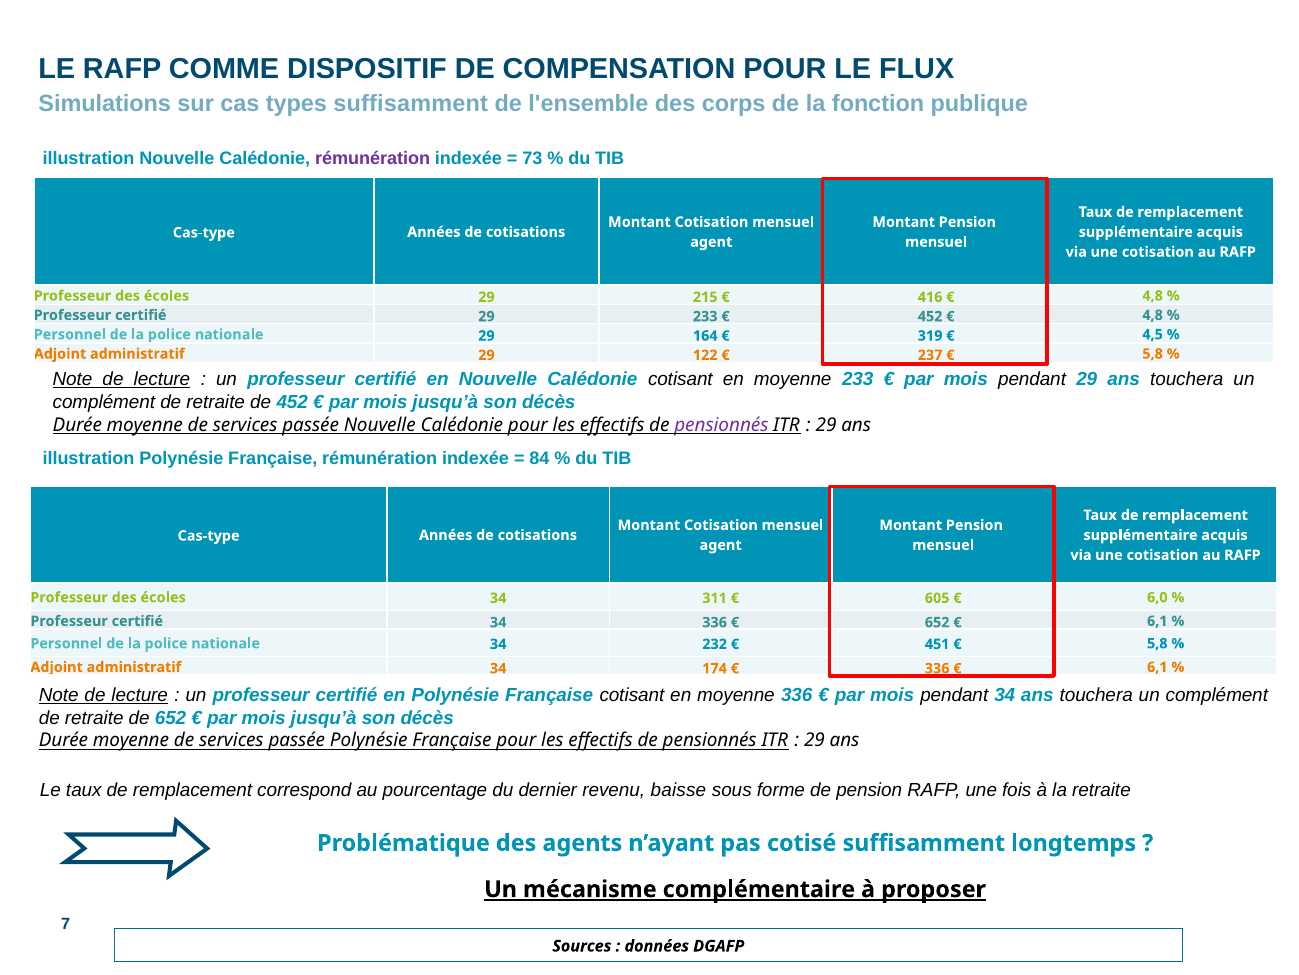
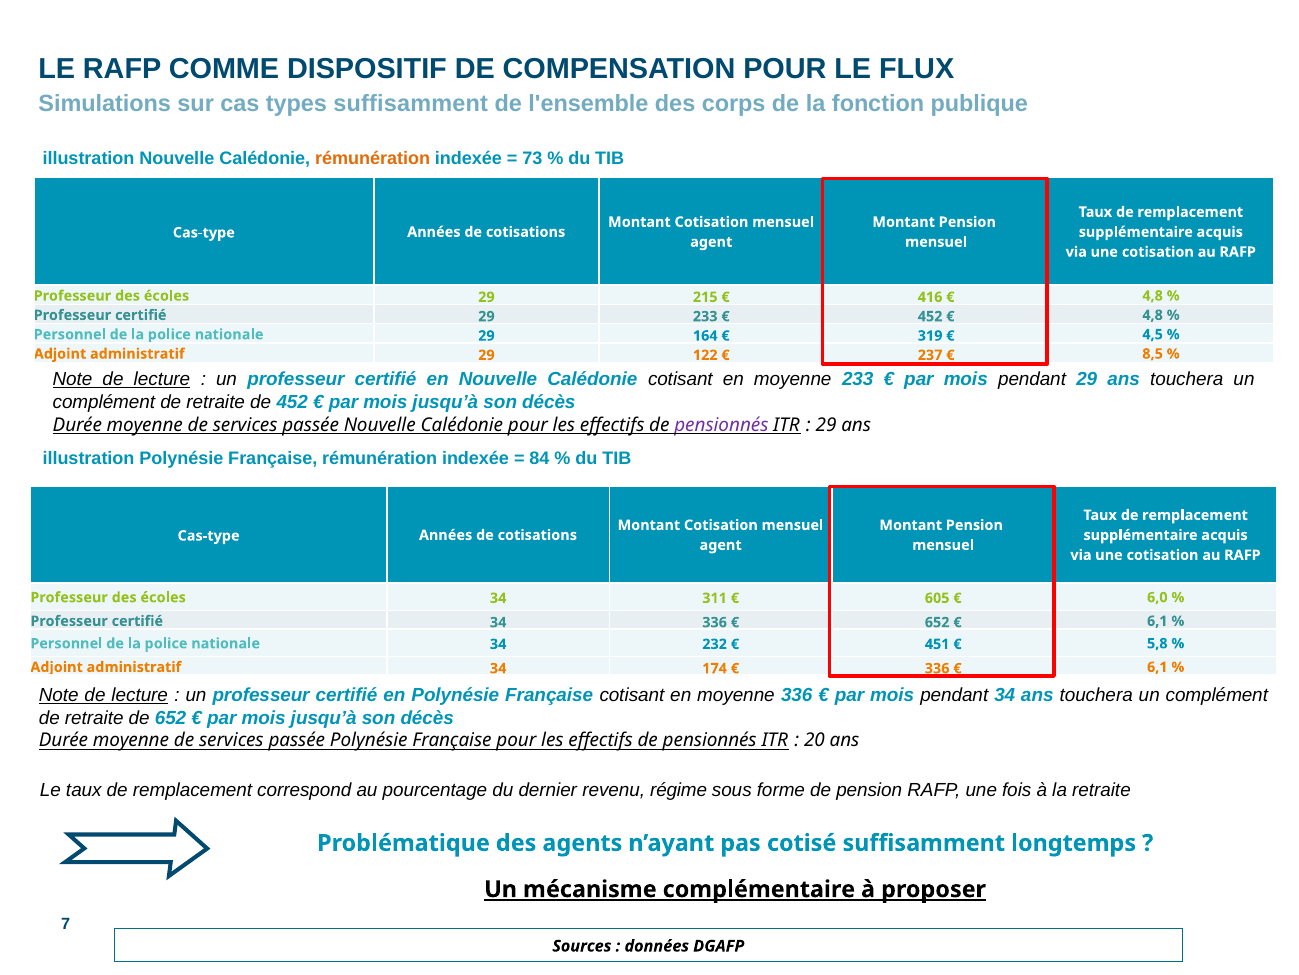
rémunération colour: purple -> orange (373, 158)
5,8: 5,8 -> 8,5 (1153, 354)
29: 29 -> 20 (814, 740)
baisse: baisse -> régime (679, 790)
